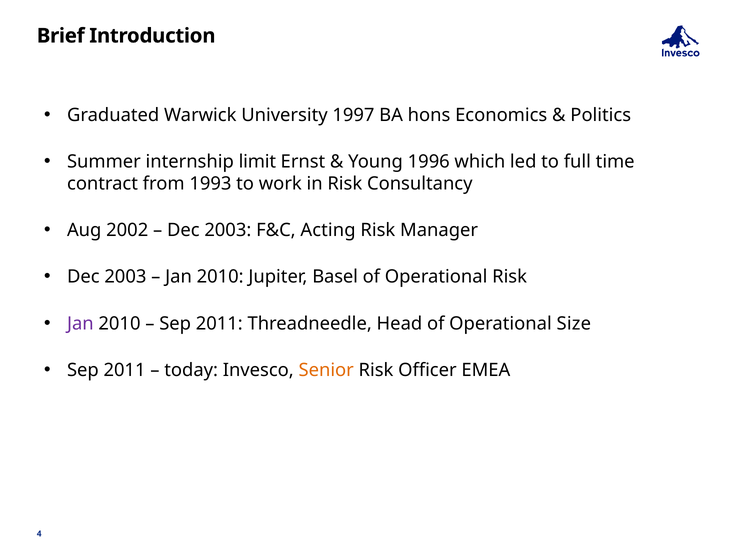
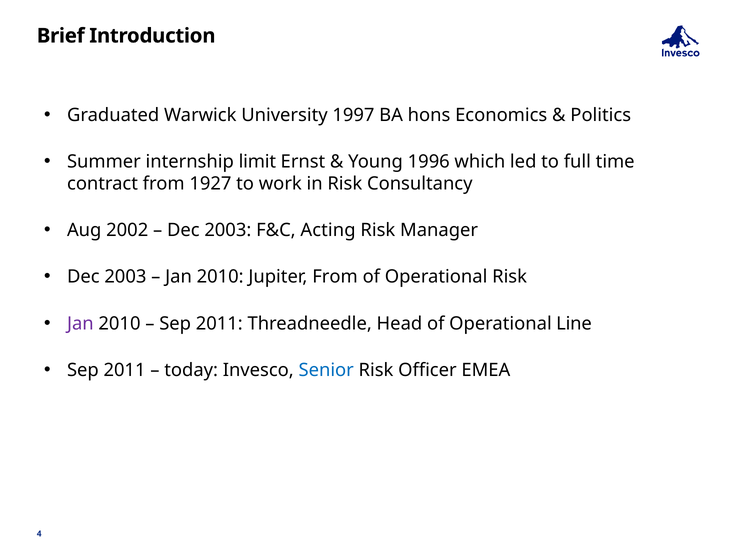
1993: 1993 -> 1927 (210, 184)
Jupiter Basel: Basel -> From (335, 277)
Size: Size -> Line (574, 324)
Senior colour: orange -> blue (326, 370)
